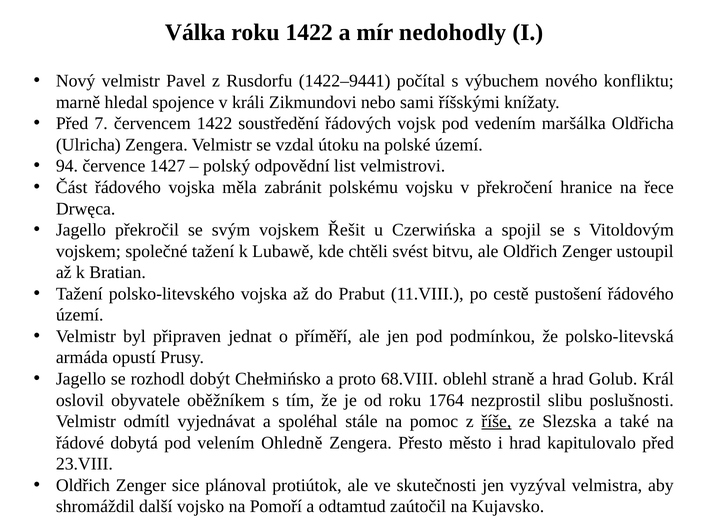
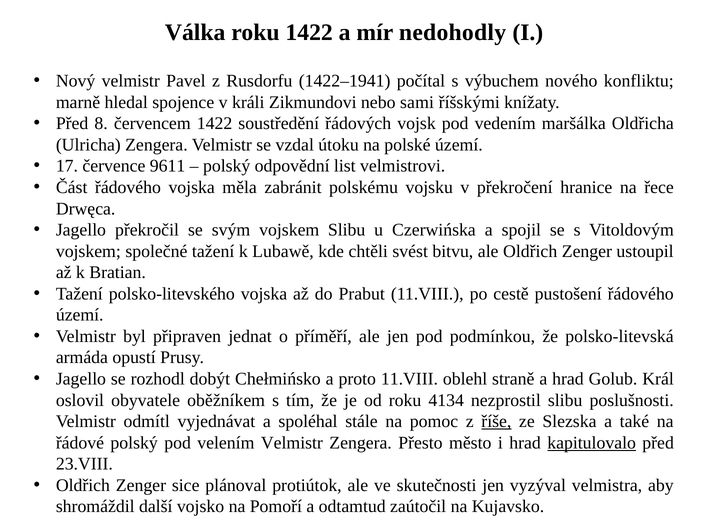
1422–9441: 1422–9441 -> 1422–1941 (345, 81)
7: 7 -> 8 (101, 124)
94: 94 -> 17 (67, 166)
1427: 1427 -> 9611 (168, 166)
vojskem Řešit: Řešit -> Slibu (347, 230)
proto 68.VIII: 68.VIII -> 11.VIII (409, 379)
1764: 1764 -> 4134 (446, 401)
řádové dobytá: dobytá -> polský (134, 443)
velením Ohledně: Ohledně -> Velmistr (292, 443)
kapitulovalo underline: none -> present (592, 443)
